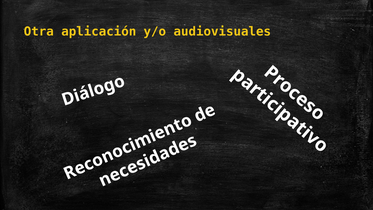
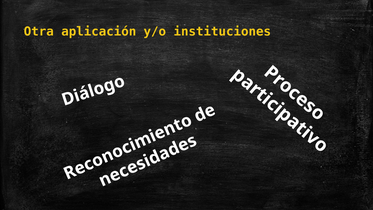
audiovisuales: audiovisuales -> instituciones (222, 31)
